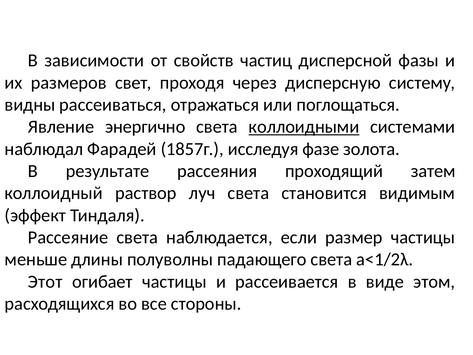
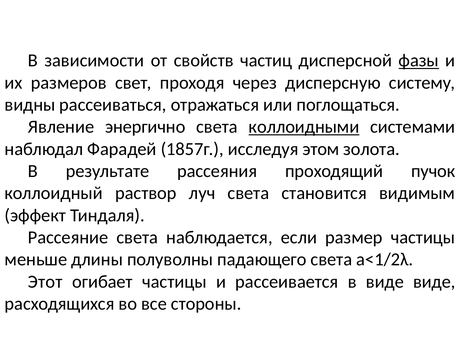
фазы underline: none -> present (419, 61)
фазе: фазе -> этом (321, 149)
затем: затем -> пучок (433, 171)
виде этом: этом -> виде (434, 281)
